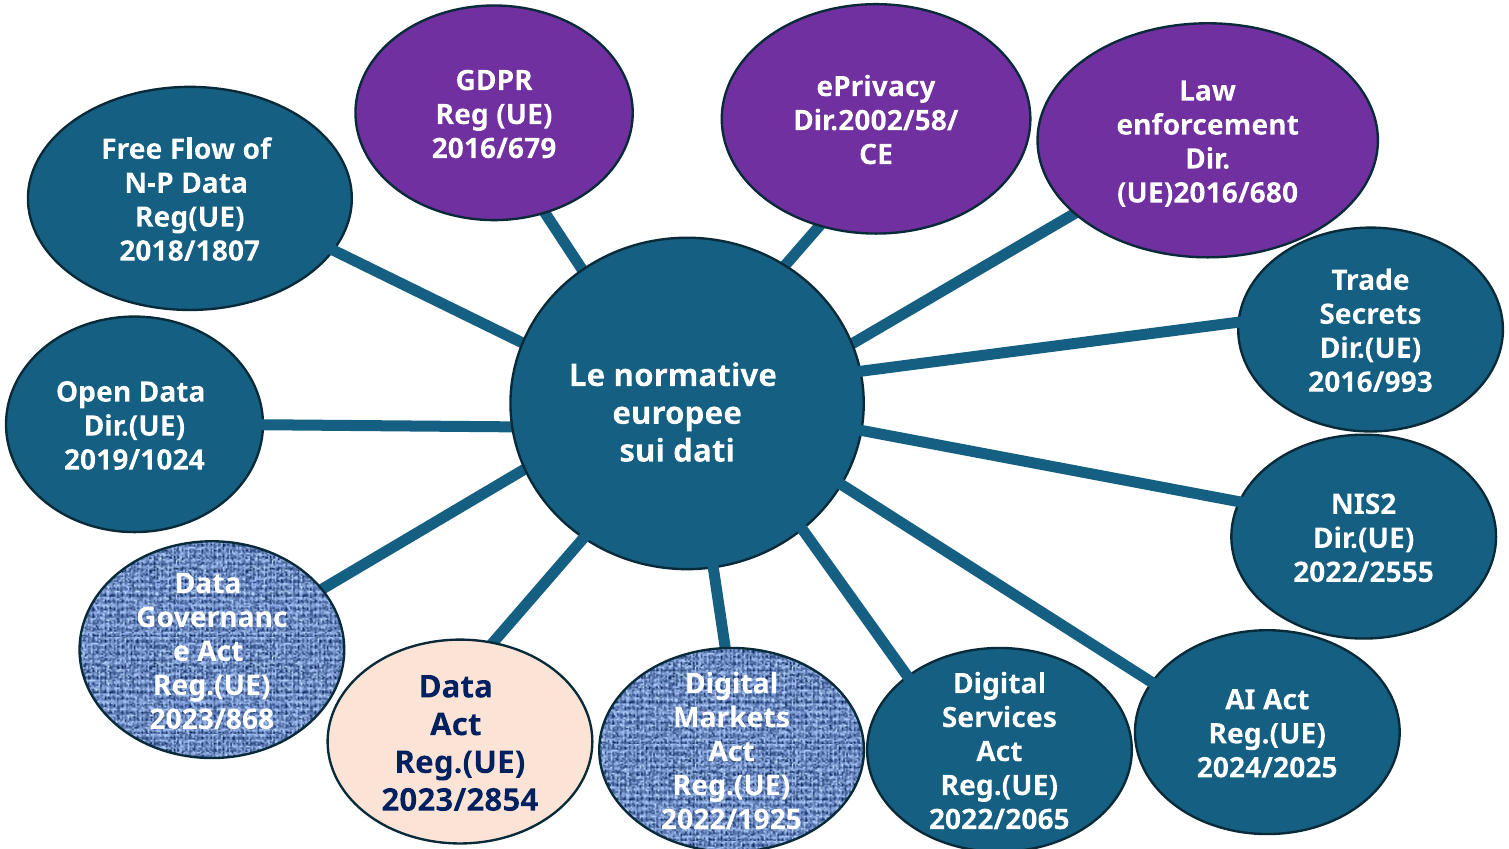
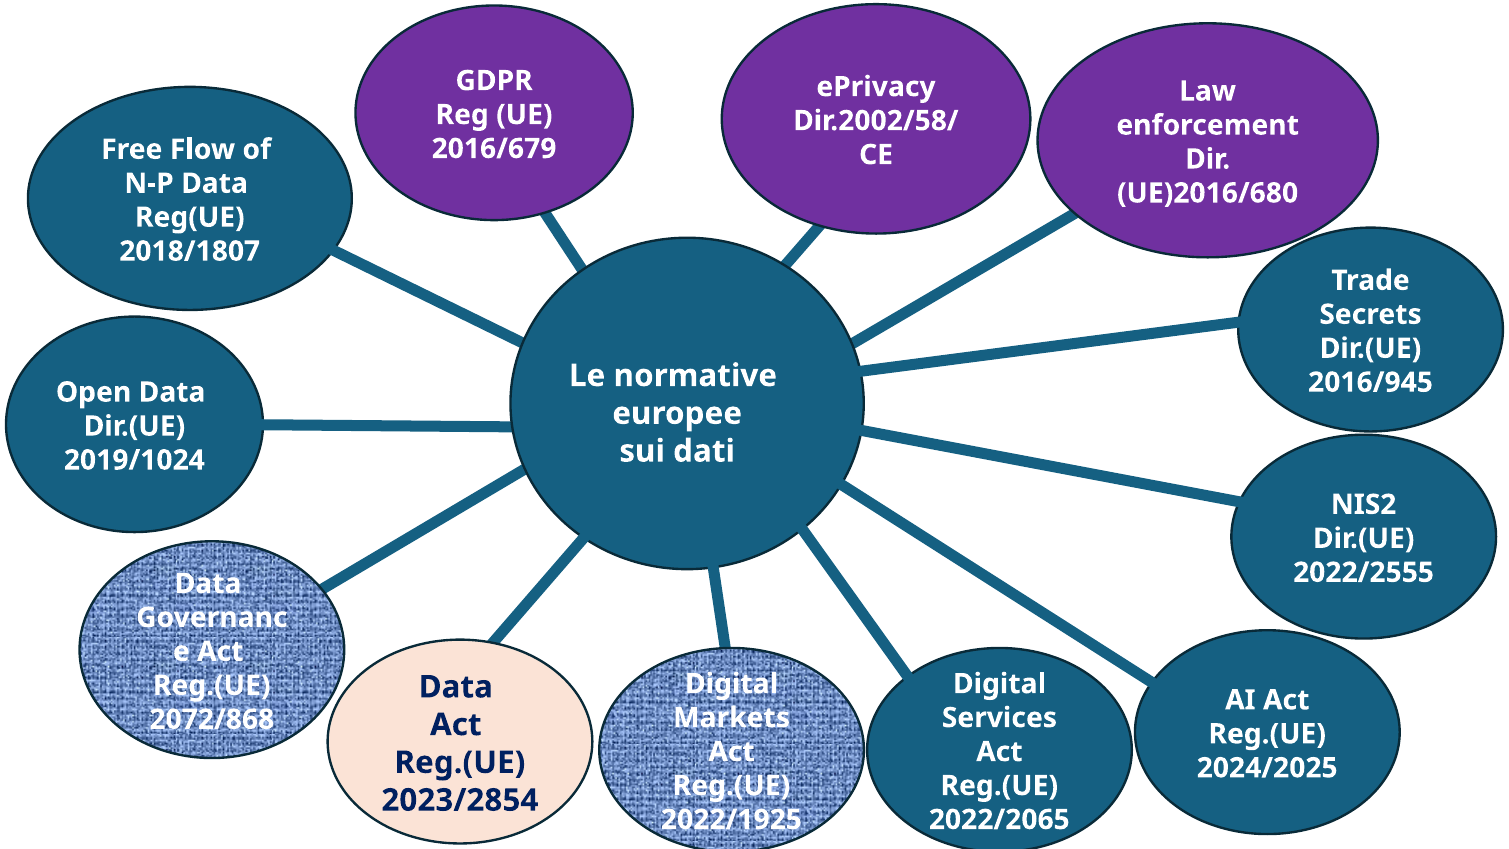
2016/993: 2016/993 -> 2016/945 (1371, 382)
2023/868: 2023/868 -> 2072/868 (212, 719)
